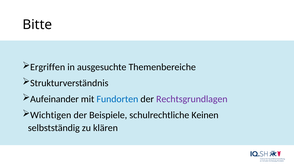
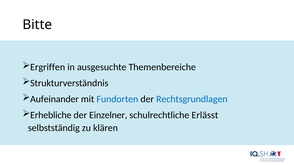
Rechtsgrundlagen colour: purple -> blue (192, 99)
Wichtigen: Wichtigen -> Erhebliche (51, 115)
Beispiele: Beispiele -> Einzelner (108, 115)
Keinen: Keinen -> Erlässt (205, 115)
